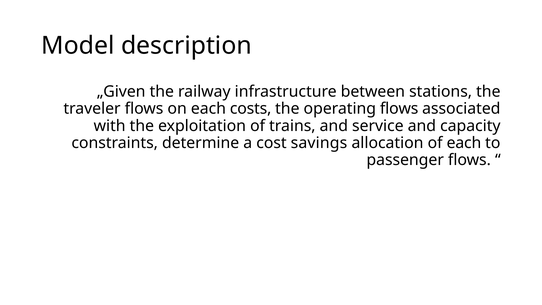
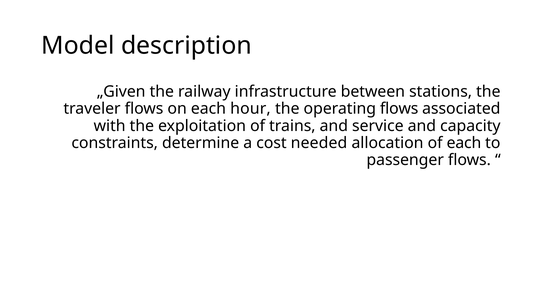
costs: costs -> hour (250, 109)
savings: savings -> needed (319, 143)
